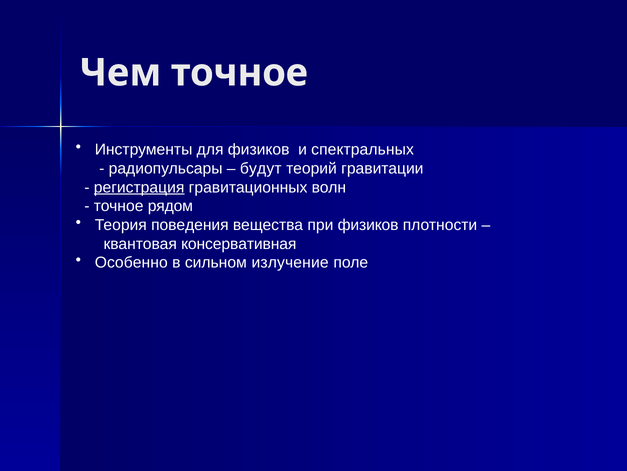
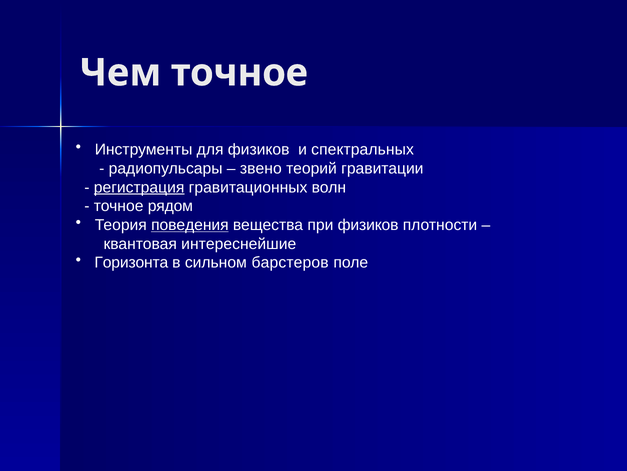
будут: будут -> звено (261, 168)
поведения underline: none -> present (190, 225)
консервативная: консервативная -> интереснейшие (239, 243)
Особенно: Особенно -> Горизонта (131, 262)
излучение: излучение -> барстеров (290, 262)
